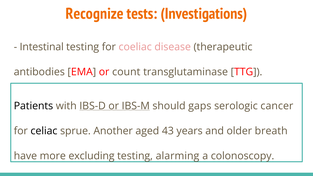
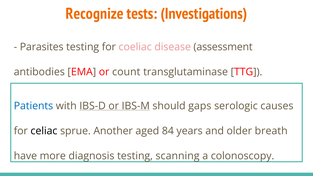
Intestinal: Intestinal -> Parasites (42, 47)
therapeutic: therapeutic -> assessment (223, 47)
Patients colour: black -> blue (33, 106)
cancer: cancer -> causes (277, 106)
43: 43 -> 84 (168, 131)
excluding: excluding -> diagnosis (91, 156)
alarming: alarming -> scanning (177, 156)
